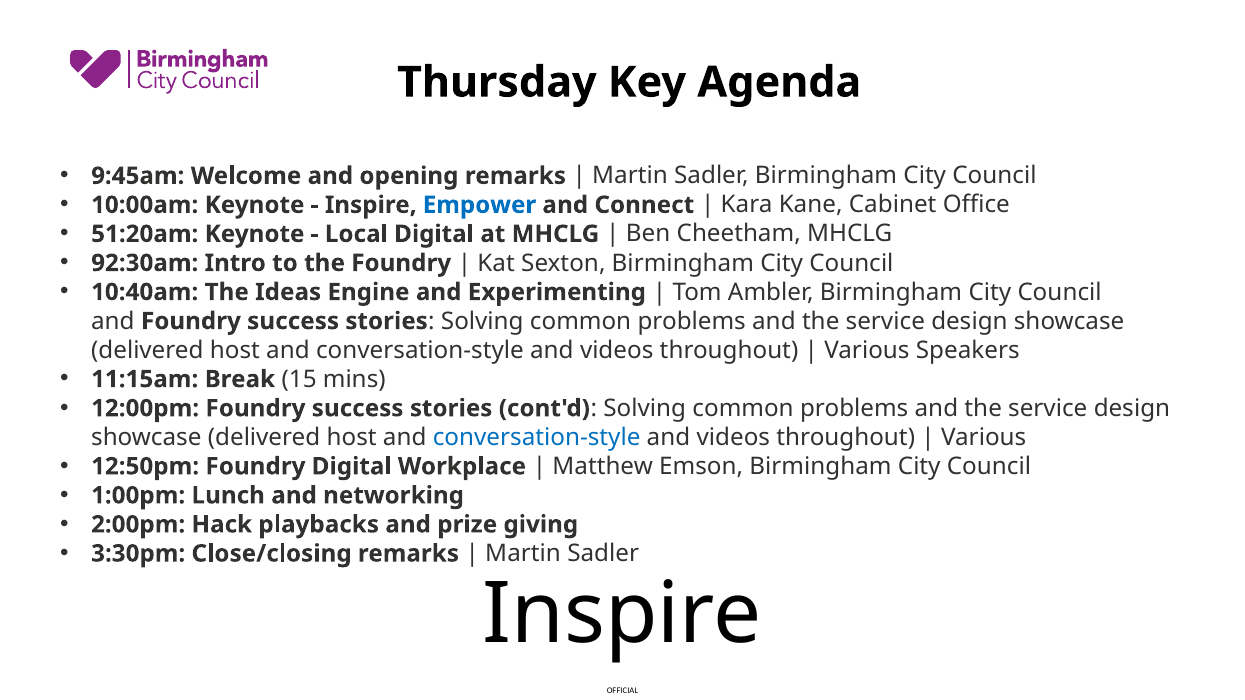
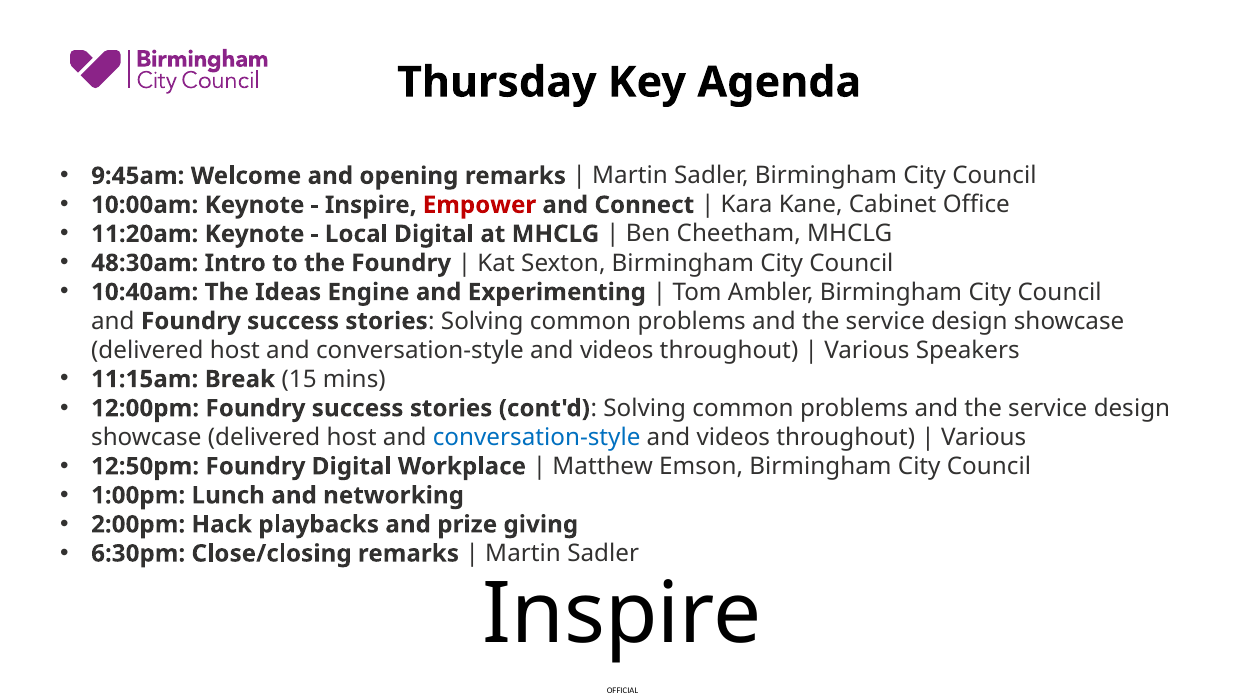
Empower colour: blue -> red (479, 205)
51:20am: 51:20am -> 11:20am (145, 234)
92:30am: 92:30am -> 48:30am (145, 263)
3:30pm: 3:30pm -> 6:30pm (138, 554)
